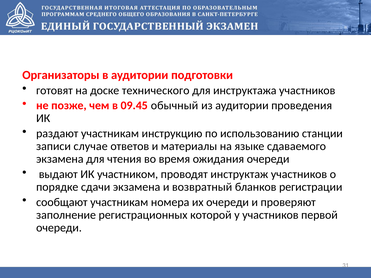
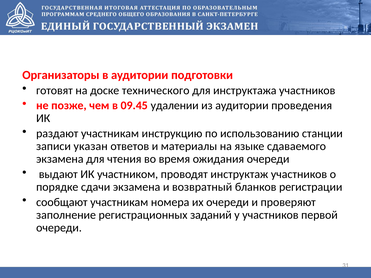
обычный: обычный -> удалении (175, 106)
случае: случае -> указан (91, 146)
которой: которой -> заданий (211, 215)
